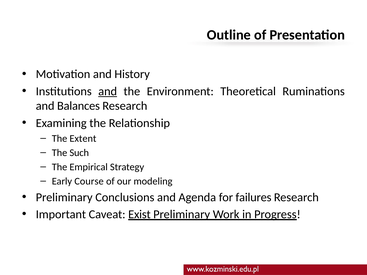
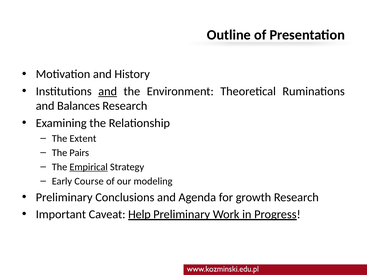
Such: Such -> Pairs (79, 153)
Empirical underline: none -> present (89, 167)
failures: failures -> growth (253, 197)
Exist: Exist -> Help (139, 215)
